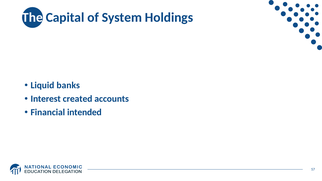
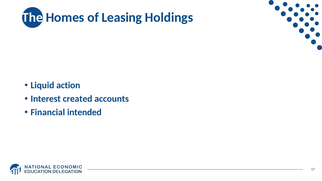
Capital: Capital -> Homes (65, 17)
System: System -> Leasing (122, 17)
banks: banks -> action (68, 85)
